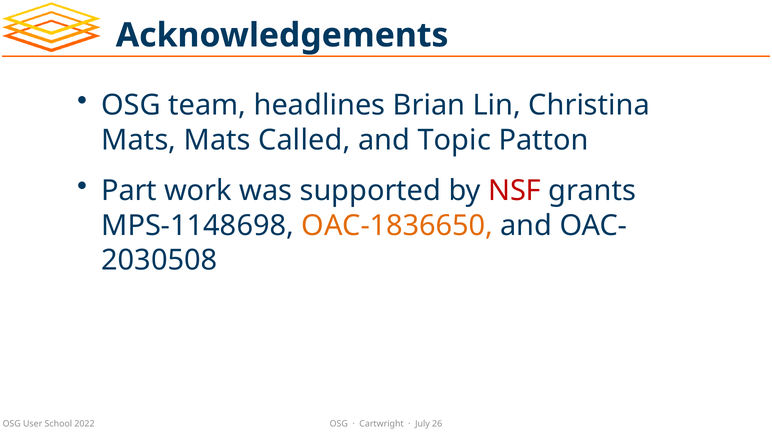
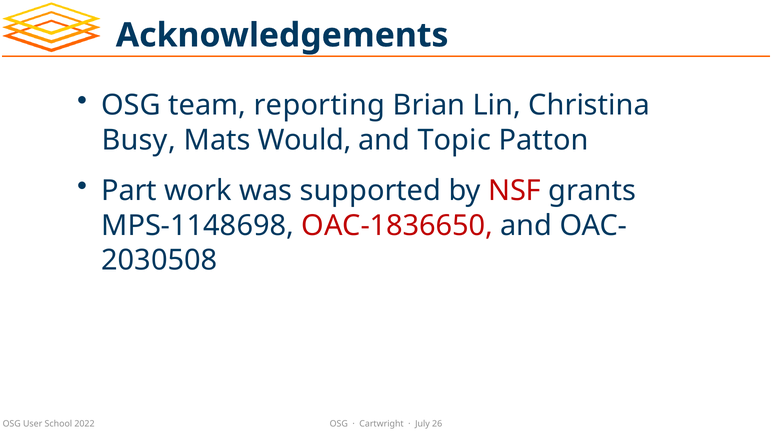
headlines: headlines -> reporting (319, 105)
Mats: Mats -> Busy (139, 140)
Called: Called -> Would (305, 140)
OAC-1836650 colour: orange -> red (397, 226)
